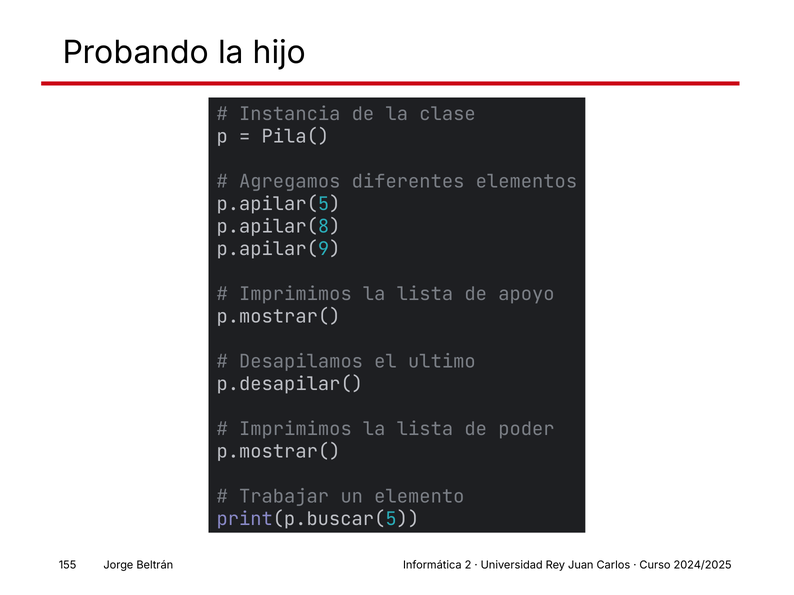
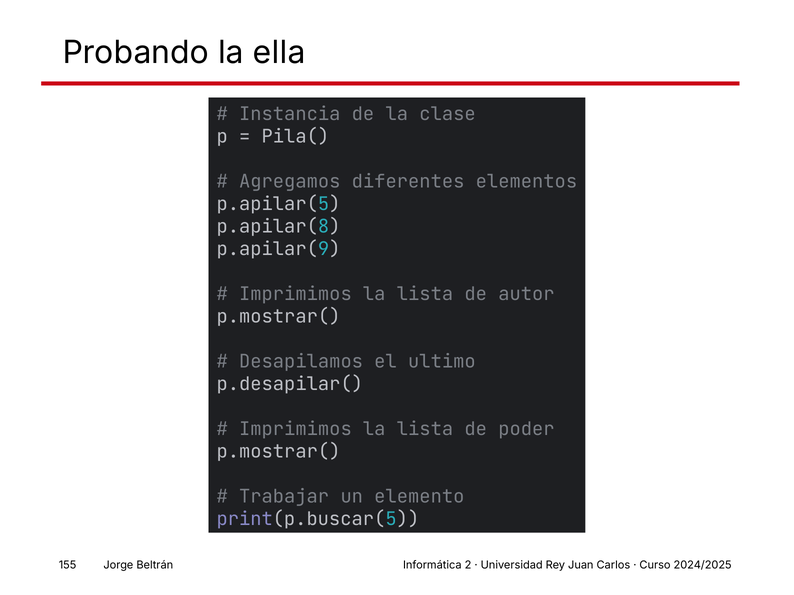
hijo: hijo -> ella (279, 53)
apoyo: apoyo -> autor (526, 294)
